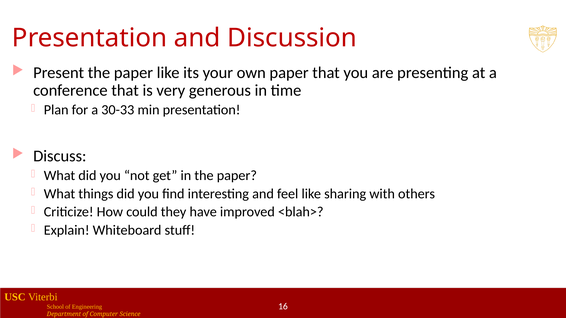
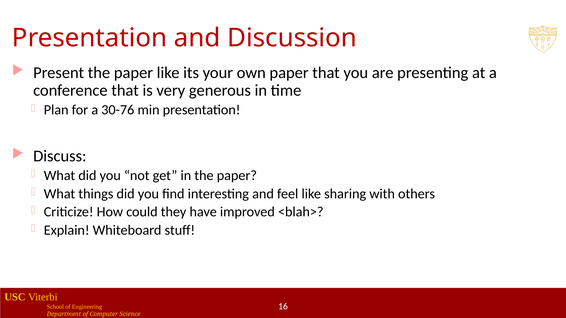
30-33: 30-33 -> 30-76 (118, 110)
